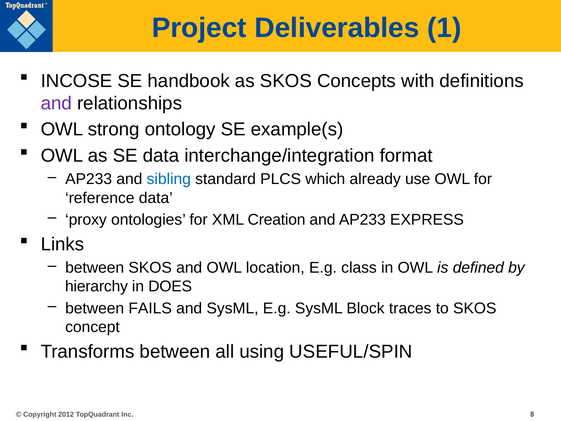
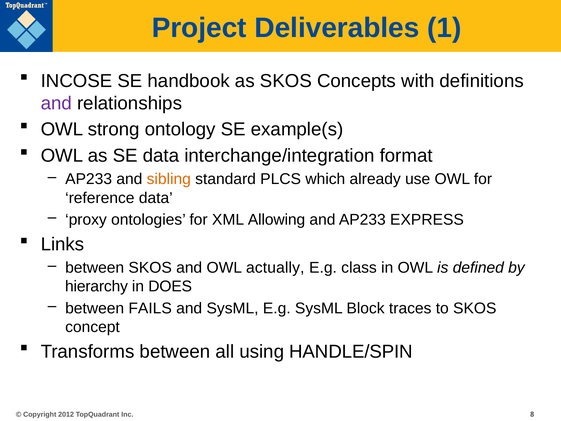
sibling colour: blue -> orange (169, 179)
Creation: Creation -> Allowing (277, 220)
location: location -> actually (275, 268)
USEFUL/SPIN: USEFUL/SPIN -> HANDLE/SPIN (351, 351)
